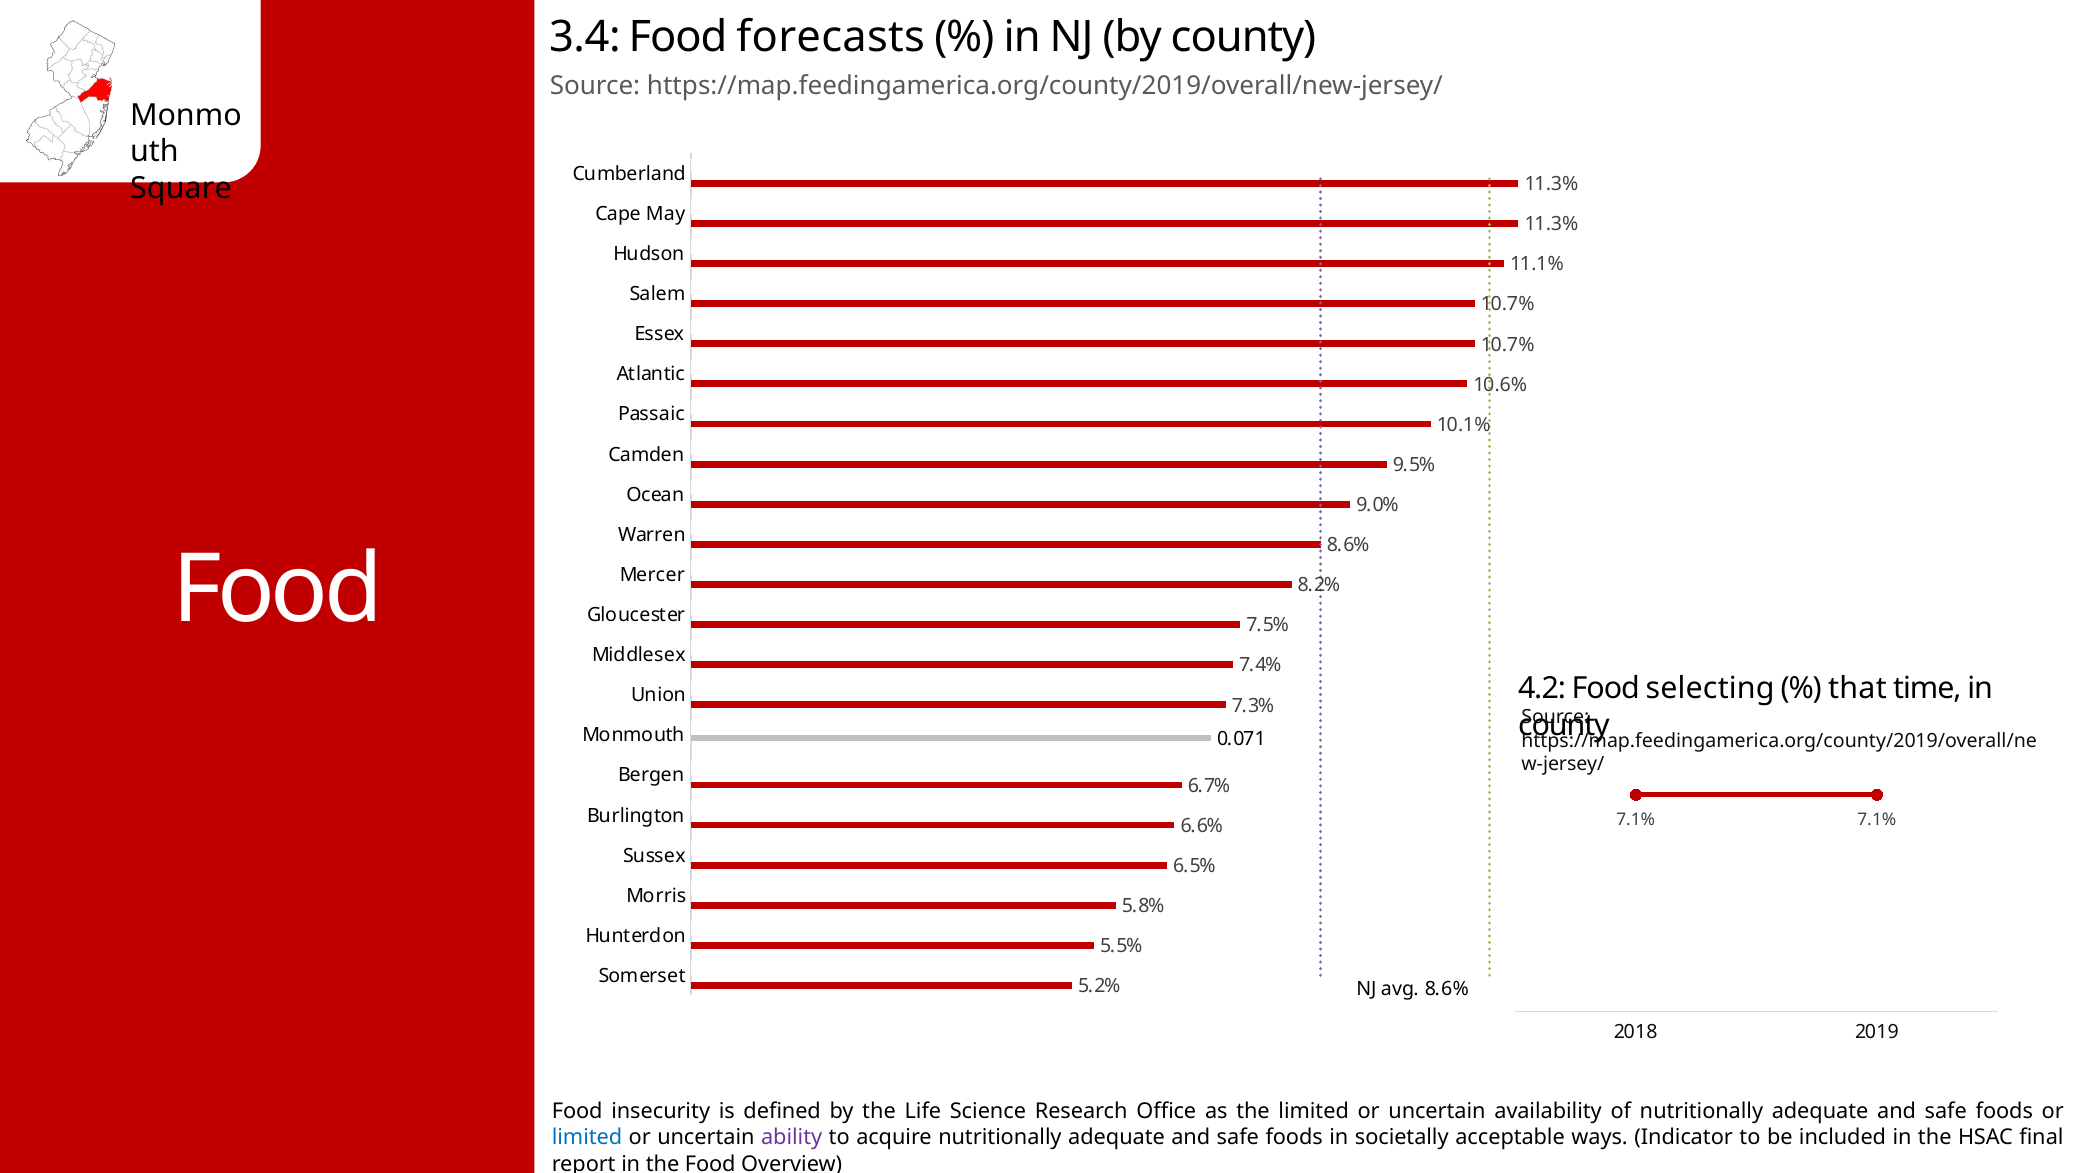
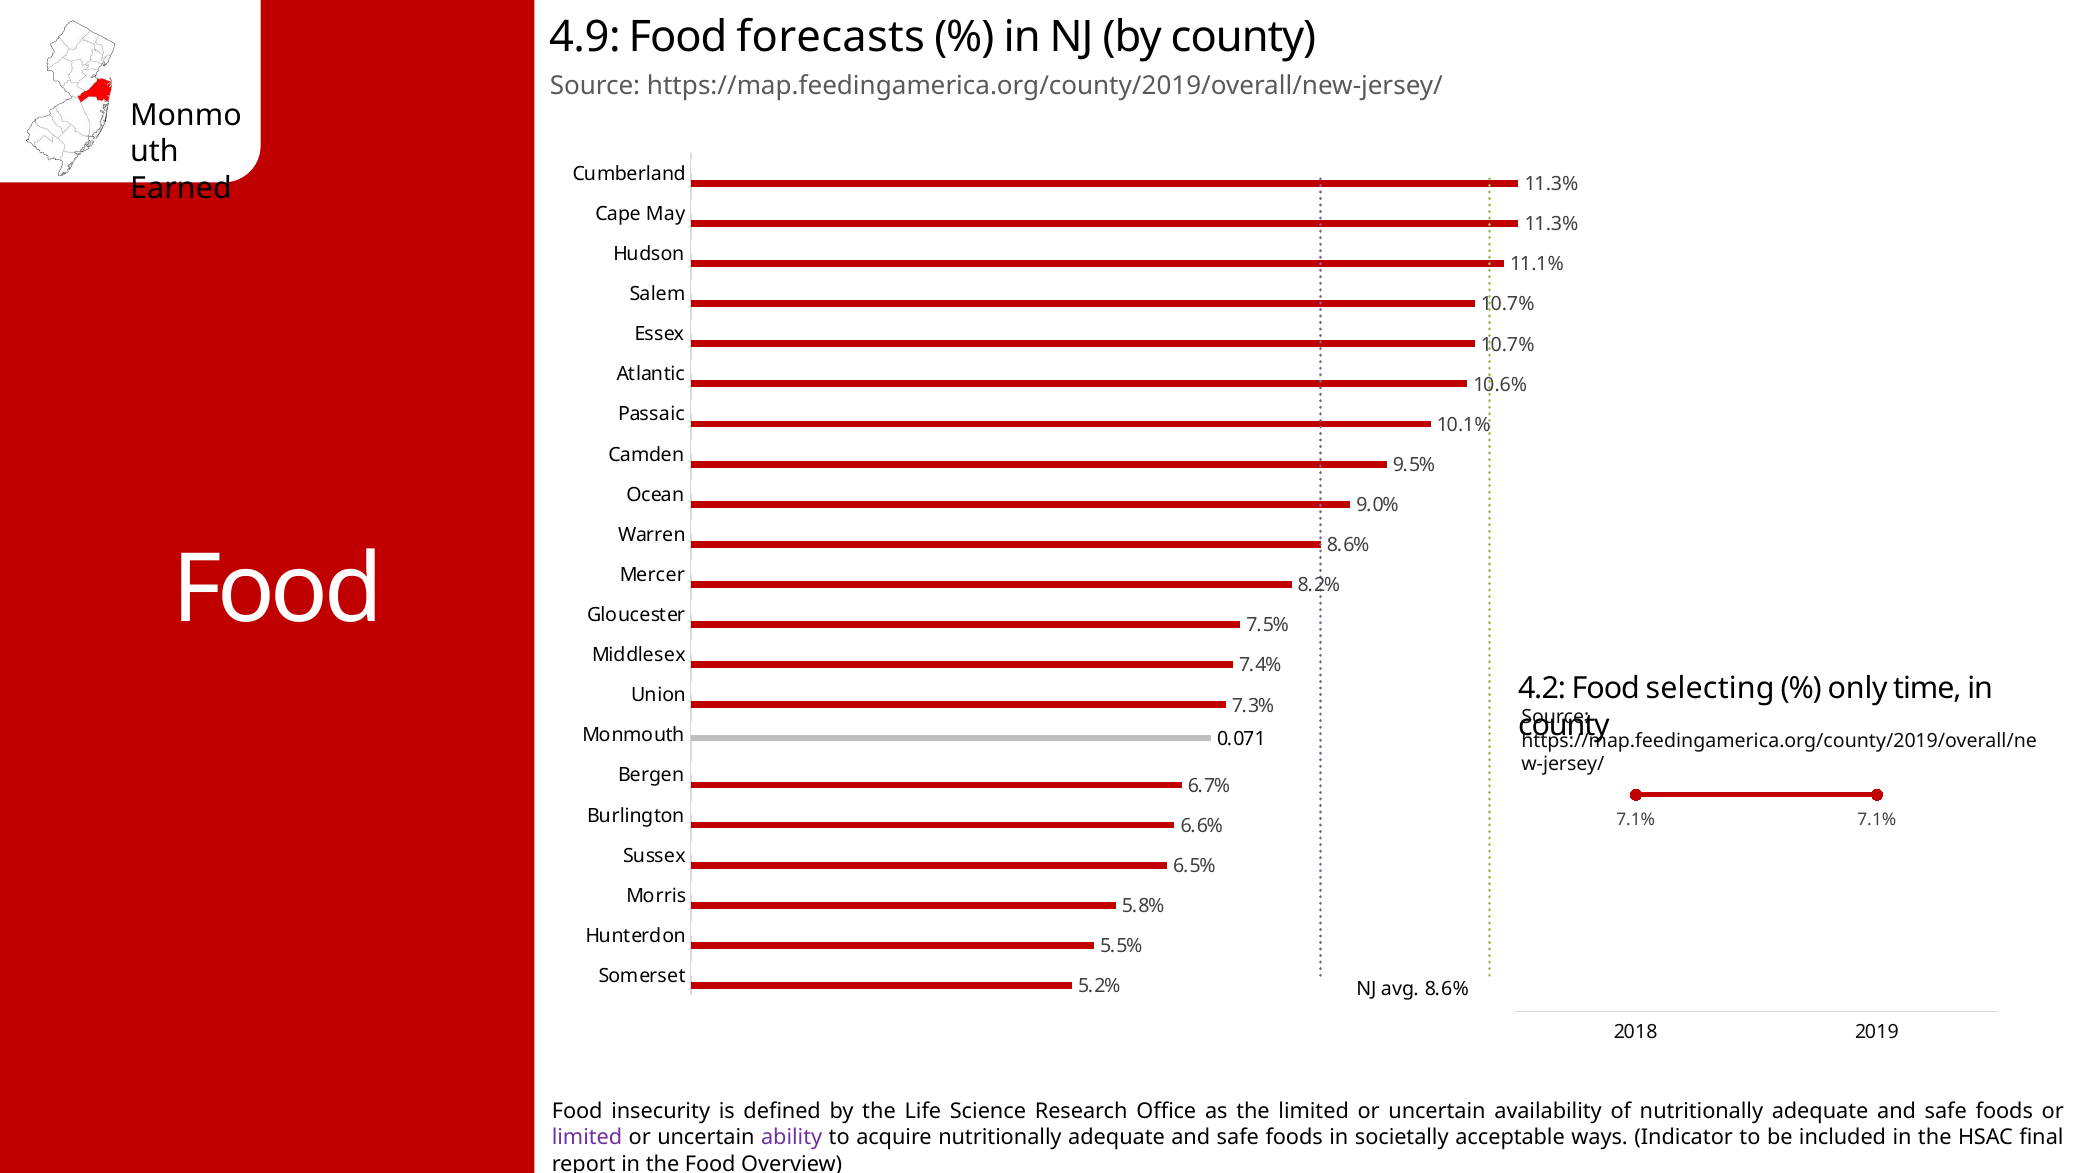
3.4: 3.4 -> 4.9 (585, 37)
Square: Square -> Earned (181, 188)
that: that -> only (1858, 689)
limited colour: blue -> purple (587, 1138)
